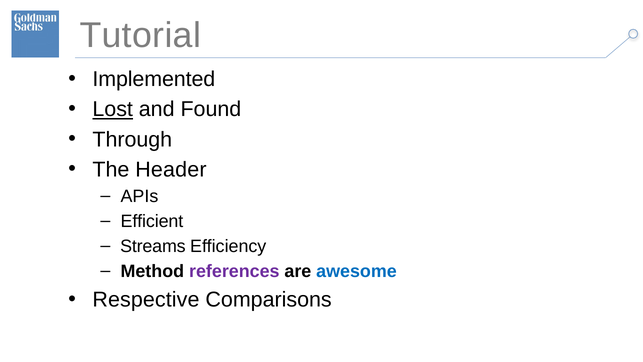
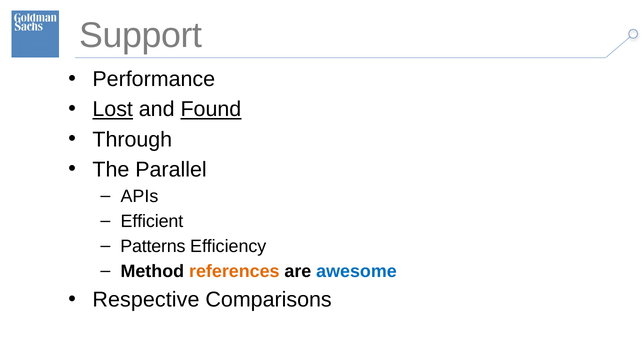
Tutorial: Tutorial -> Support (141, 35)
Implemented: Implemented -> Performance (154, 79)
Found underline: none -> present (211, 109)
Header: Header -> Parallel (171, 169)
Streams: Streams -> Patterns (153, 246)
references colour: purple -> orange (234, 271)
